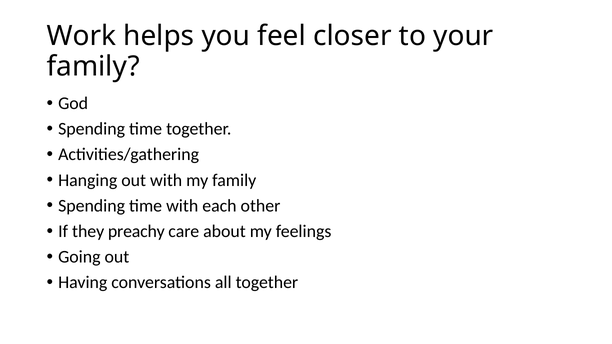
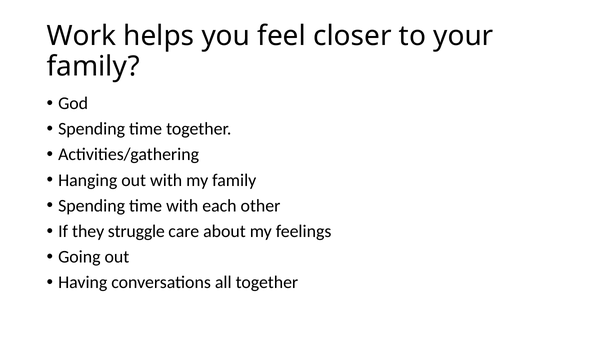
preachy: preachy -> struggle (136, 232)
